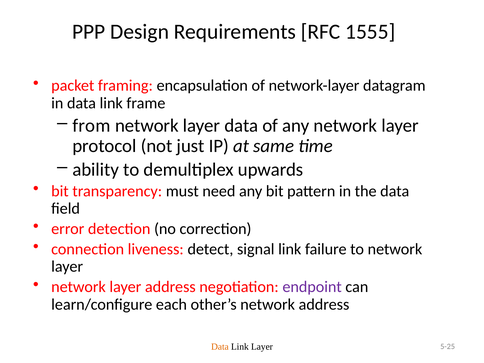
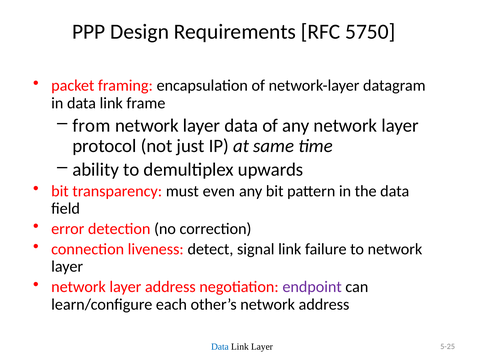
1555: 1555 -> 5750 (370, 32)
need: need -> even (219, 191)
Data colour: orange -> blue (220, 347)
